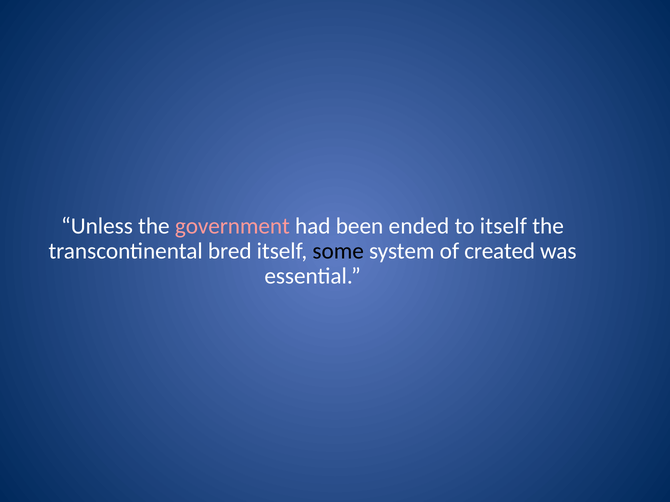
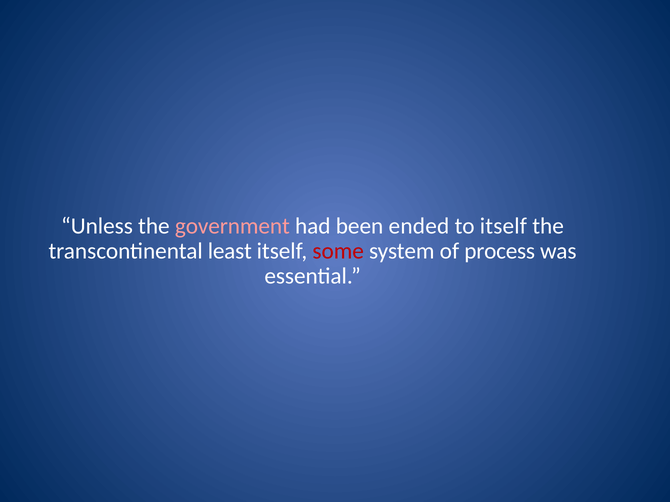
bred: bred -> least (230, 251)
some colour: black -> red (338, 251)
created: created -> process (500, 251)
